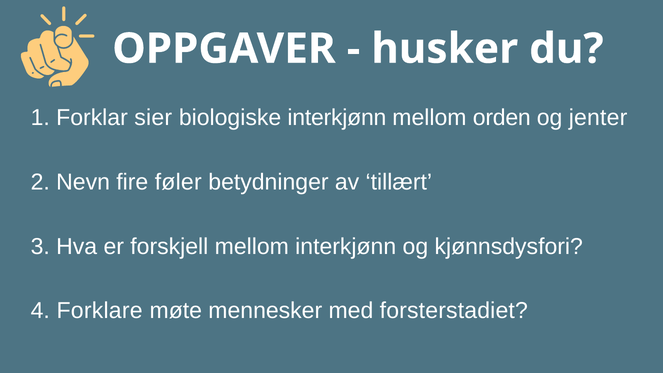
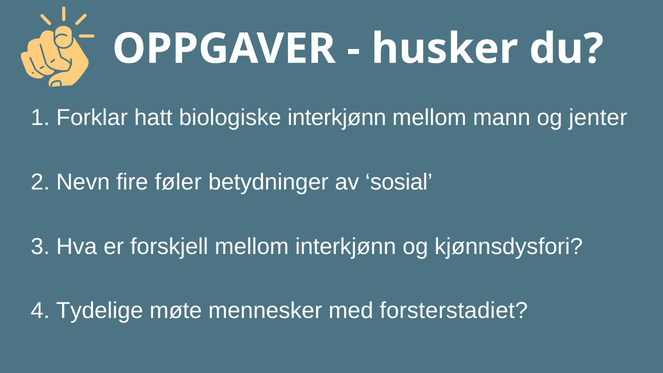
sier: sier -> hatt (153, 117)
orden: orden -> mann (502, 117)
tillært: tillært -> sosial (399, 182)
Forklare: Forklare -> Tydelige (100, 311)
